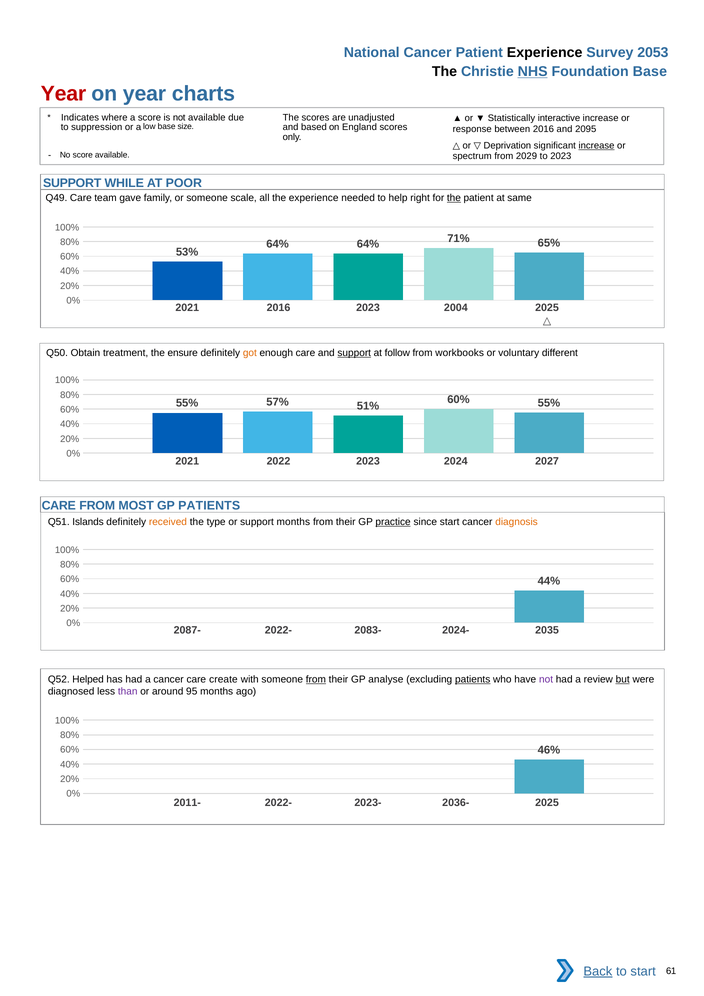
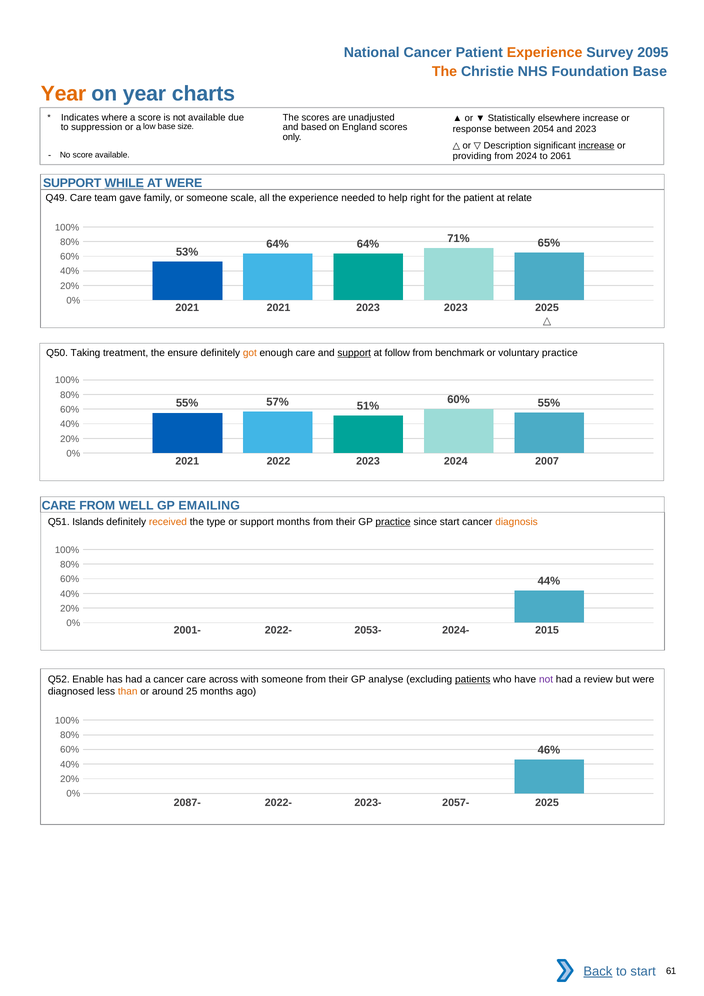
Experience colour: black -> orange (545, 52)
2053: 2053 -> 2095 (653, 52)
The colour: black -> orange (445, 72)
NHS underline: present -> none (533, 72)
Year colour: red -> orange (63, 94)
interactive: interactive -> elsewhere (559, 118)
between 2016: 2016 -> 2054 (543, 129)
and 2095: 2095 -> 2023 (586, 129)
Deprivation: Deprivation -> Description (507, 146)
spectrum: spectrum -> providing (472, 156)
from 2029: 2029 -> 2024 (526, 156)
to 2023: 2023 -> 2061 (561, 156)
WHILE underline: none -> present (124, 183)
AT POOR: POOR -> WERE (184, 183)
the underline: present -> none (454, 198)
same: same -> relate (520, 198)
2021 2016: 2016 -> 2021 (278, 308)
2023 2004: 2004 -> 2023 (456, 308)
Obtain: Obtain -> Taking (85, 353)
workbooks: workbooks -> benchmark (460, 353)
voluntary different: different -> practice (560, 353)
2027: 2027 -> 2007 (547, 461)
MOST: MOST -> WELL (136, 506)
GP PATIENTS: PATIENTS -> EMAILING (209, 506)
2087-: 2087- -> 2001- (187, 630)
2083-: 2083- -> 2053- (368, 630)
2035: 2035 -> 2015 (547, 630)
Helped: Helped -> Enable (88, 679)
create: create -> across (224, 679)
from underline: present -> none (316, 679)
but underline: present -> none (623, 679)
than colour: purple -> orange (128, 691)
95: 95 -> 25 (192, 691)
2011-: 2011- -> 2087- (187, 803)
2036-: 2036- -> 2057- (456, 803)
